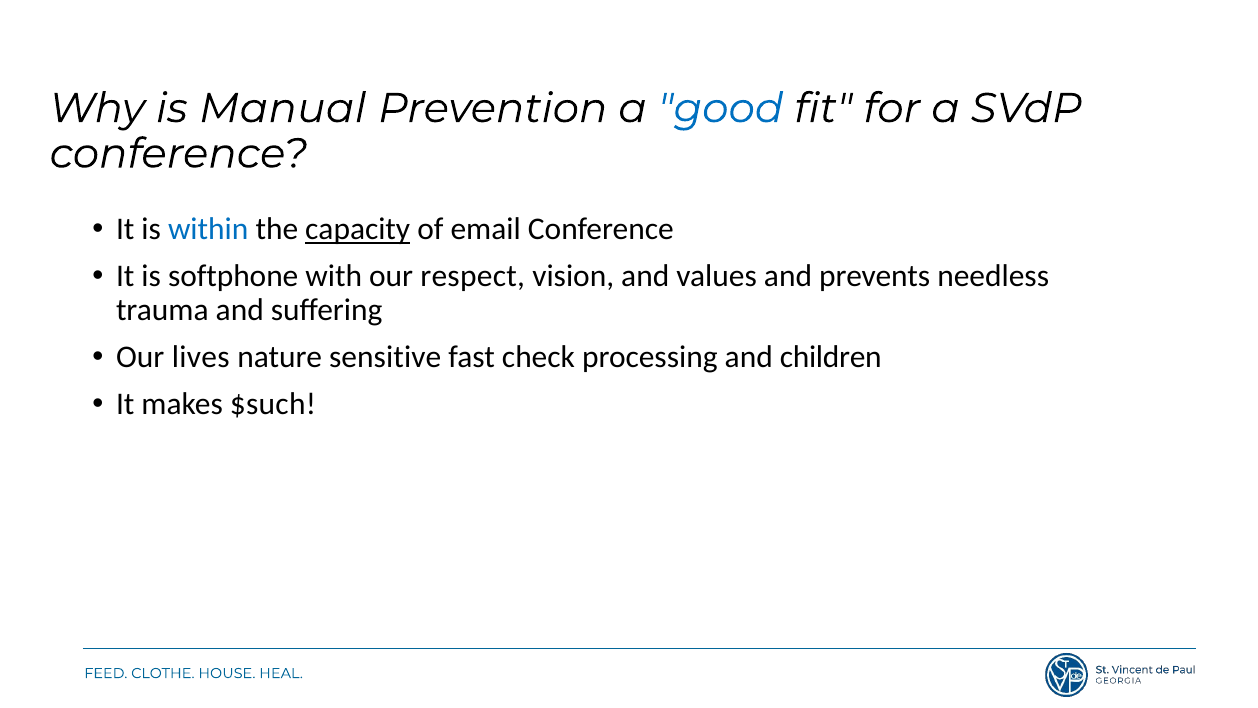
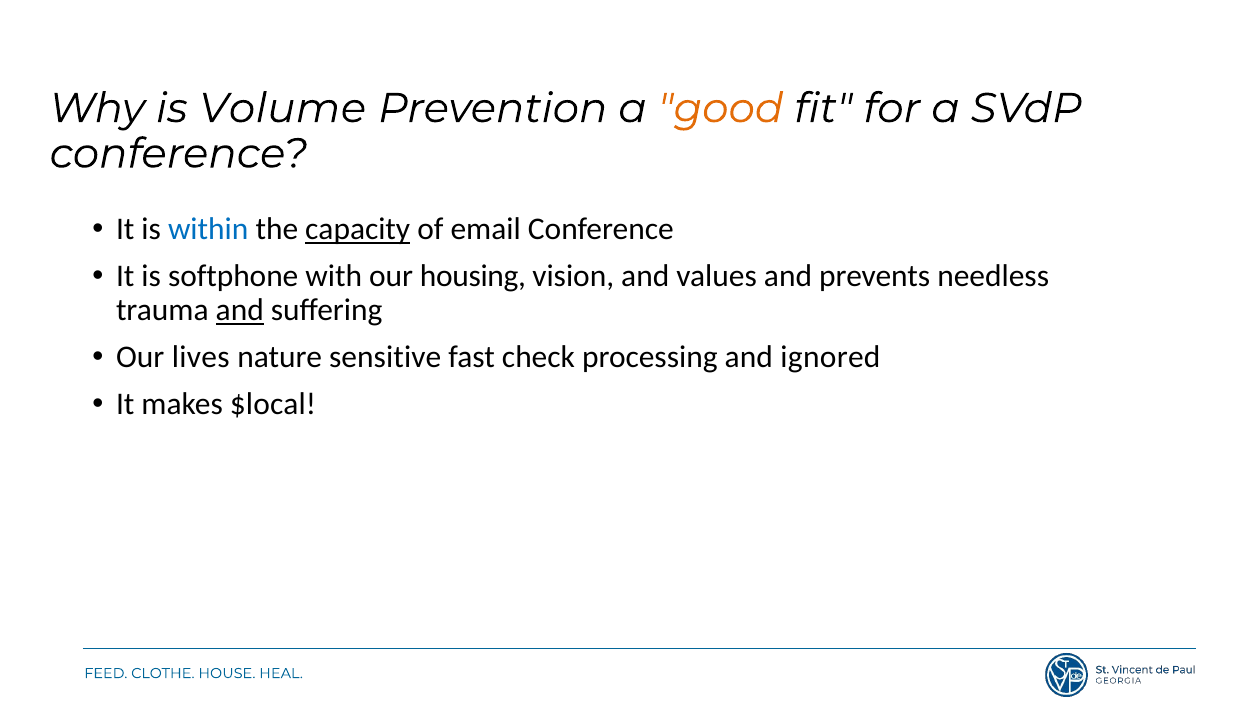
Manual: Manual -> Volume (283, 108)
good colour: blue -> orange (721, 108)
respect: respect -> housing (473, 276)
and underline: none -> present (240, 310)
children: children -> ignored (830, 357)
$such: $such -> $local (273, 404)
